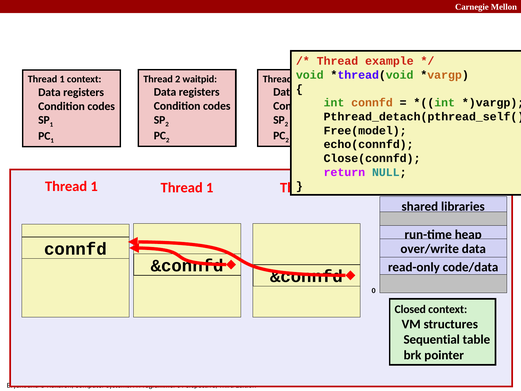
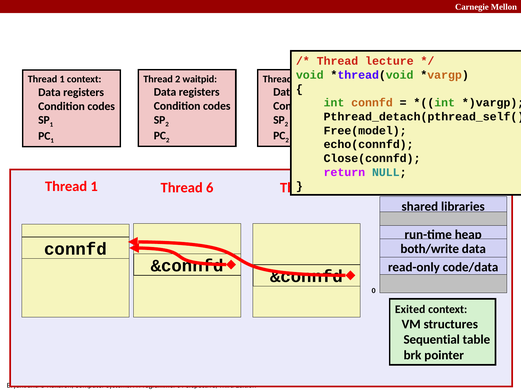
example: example -> lecture (389, 61)
1: 1 -> 6 (210, 187)
over/write: over/write -> both/write (430, 249)
Closed: Closed -> Exited (410, 309)
